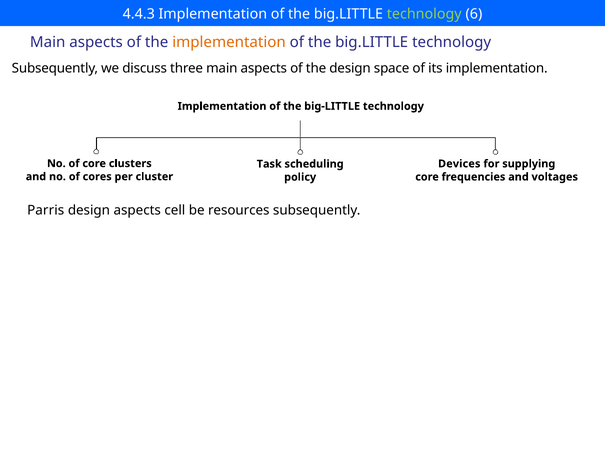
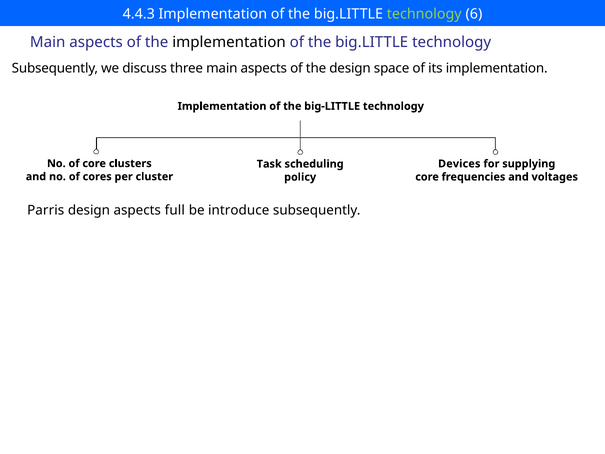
implementation colour: orange -> black (229, 42)
cell: cell -> full (175, 210)
resources: resources -> introduce (239, 210)
